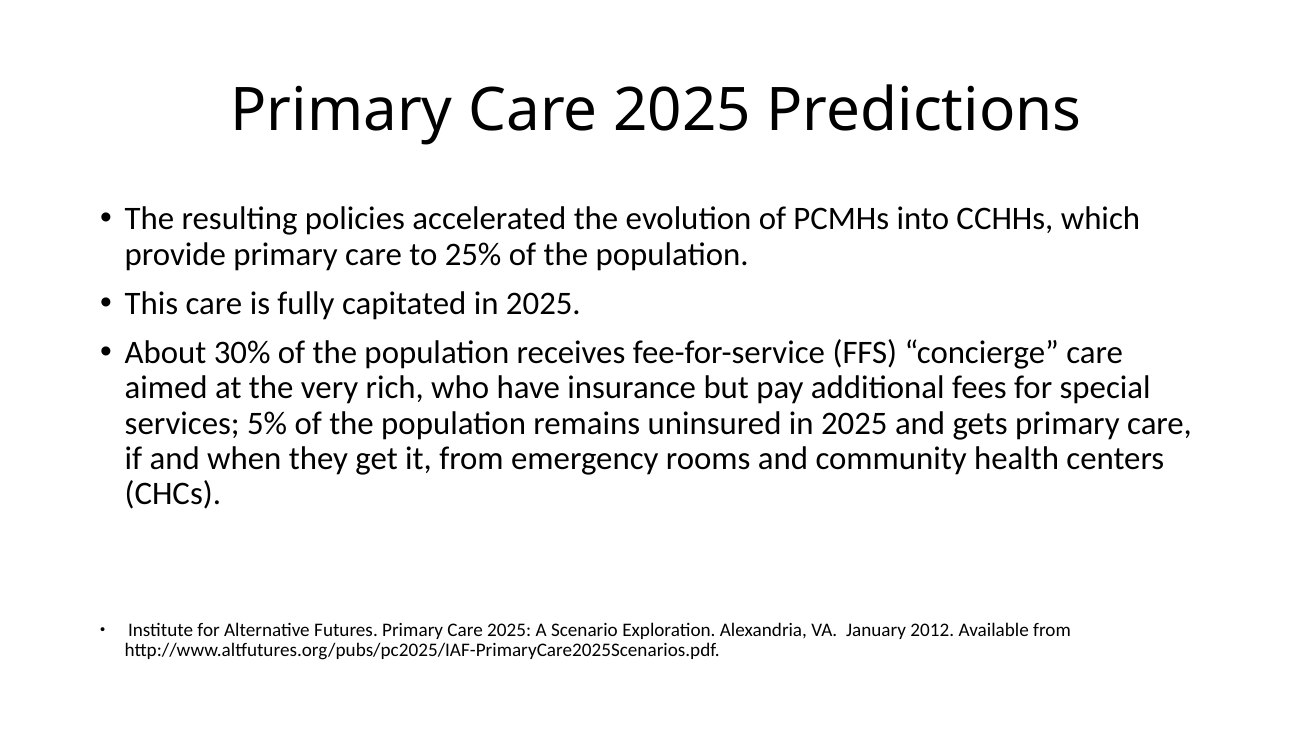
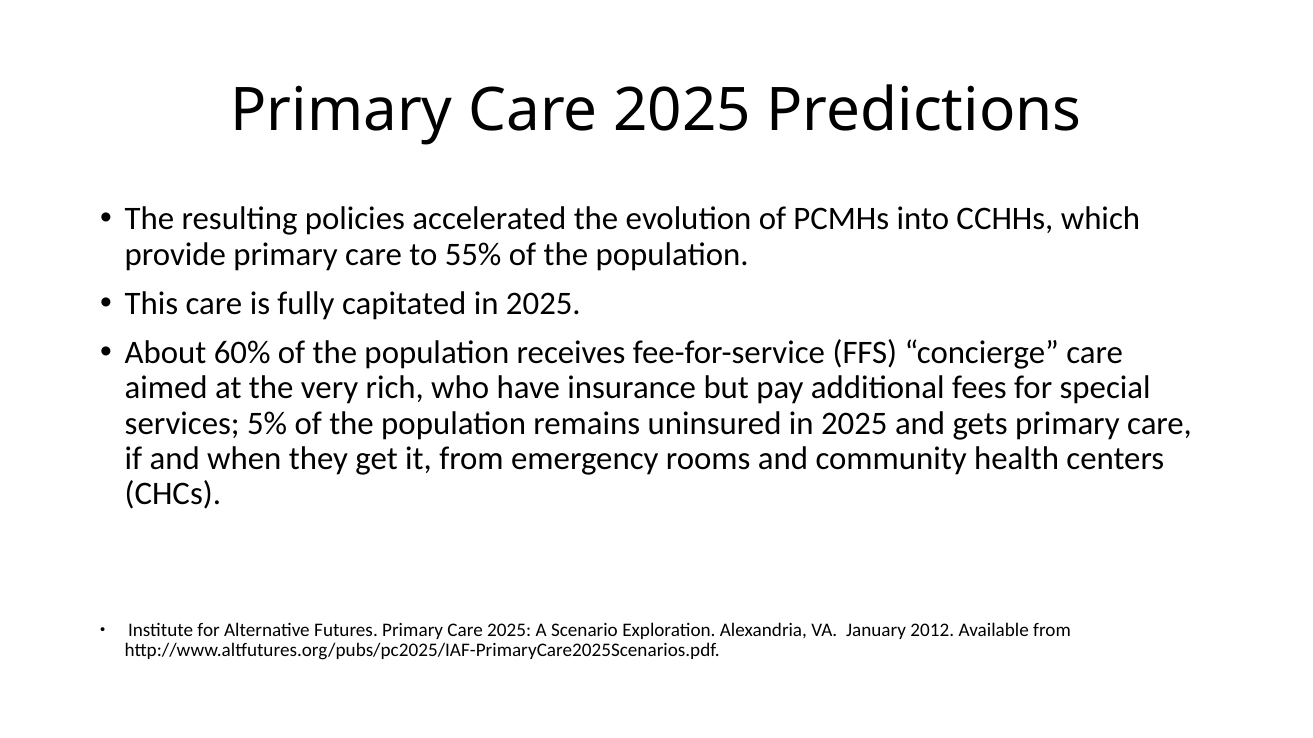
25%: 25% -> 55% (473, 255)
30%: 30% -> 60% (242, 353)
